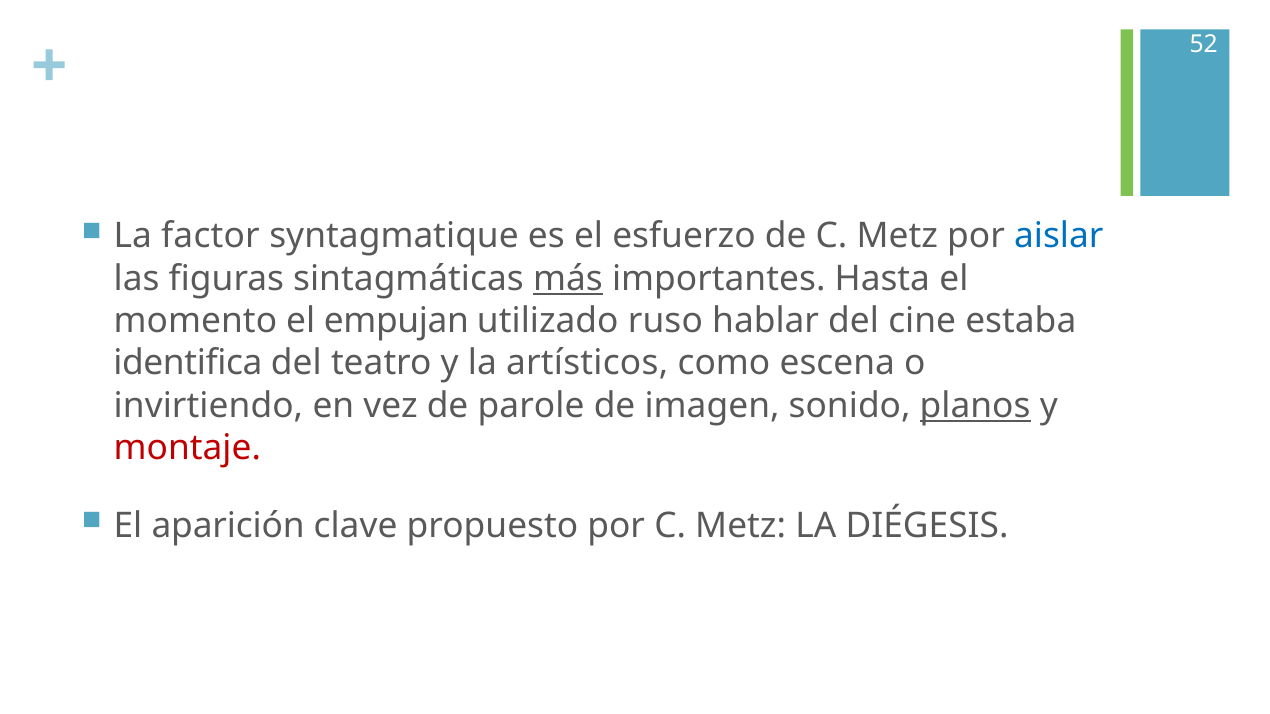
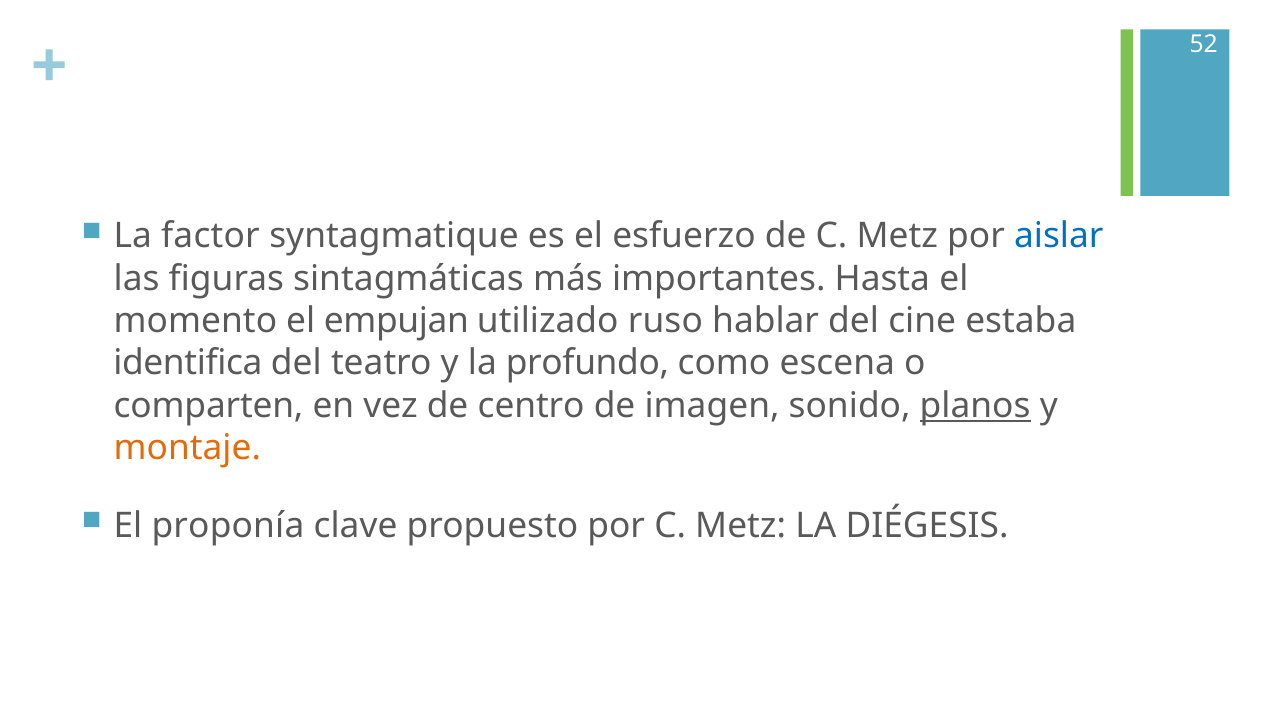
más underline: present -> none (568, 279)
artísticos: artísticos -> profundo (587, 363)
invirtiendo: invirtiendo -> comparten (209, 406)
parole: parole -> centro (531, 406)
montaje colour: red -> orange (187, 448)
aparición: aparición -> proponía (228, 526)
